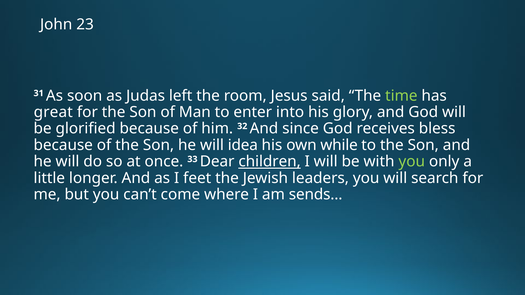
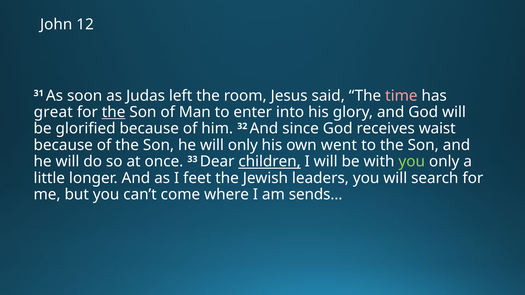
23: 23 -> 12 (85, 24)
time colour: light green -> pink (401, 96)
the underline: none -> present (114, 112)
bless: bless -> waist (437, 129)
will idea: idea -> only (243, 145)
while: while -> went (339, 145)
